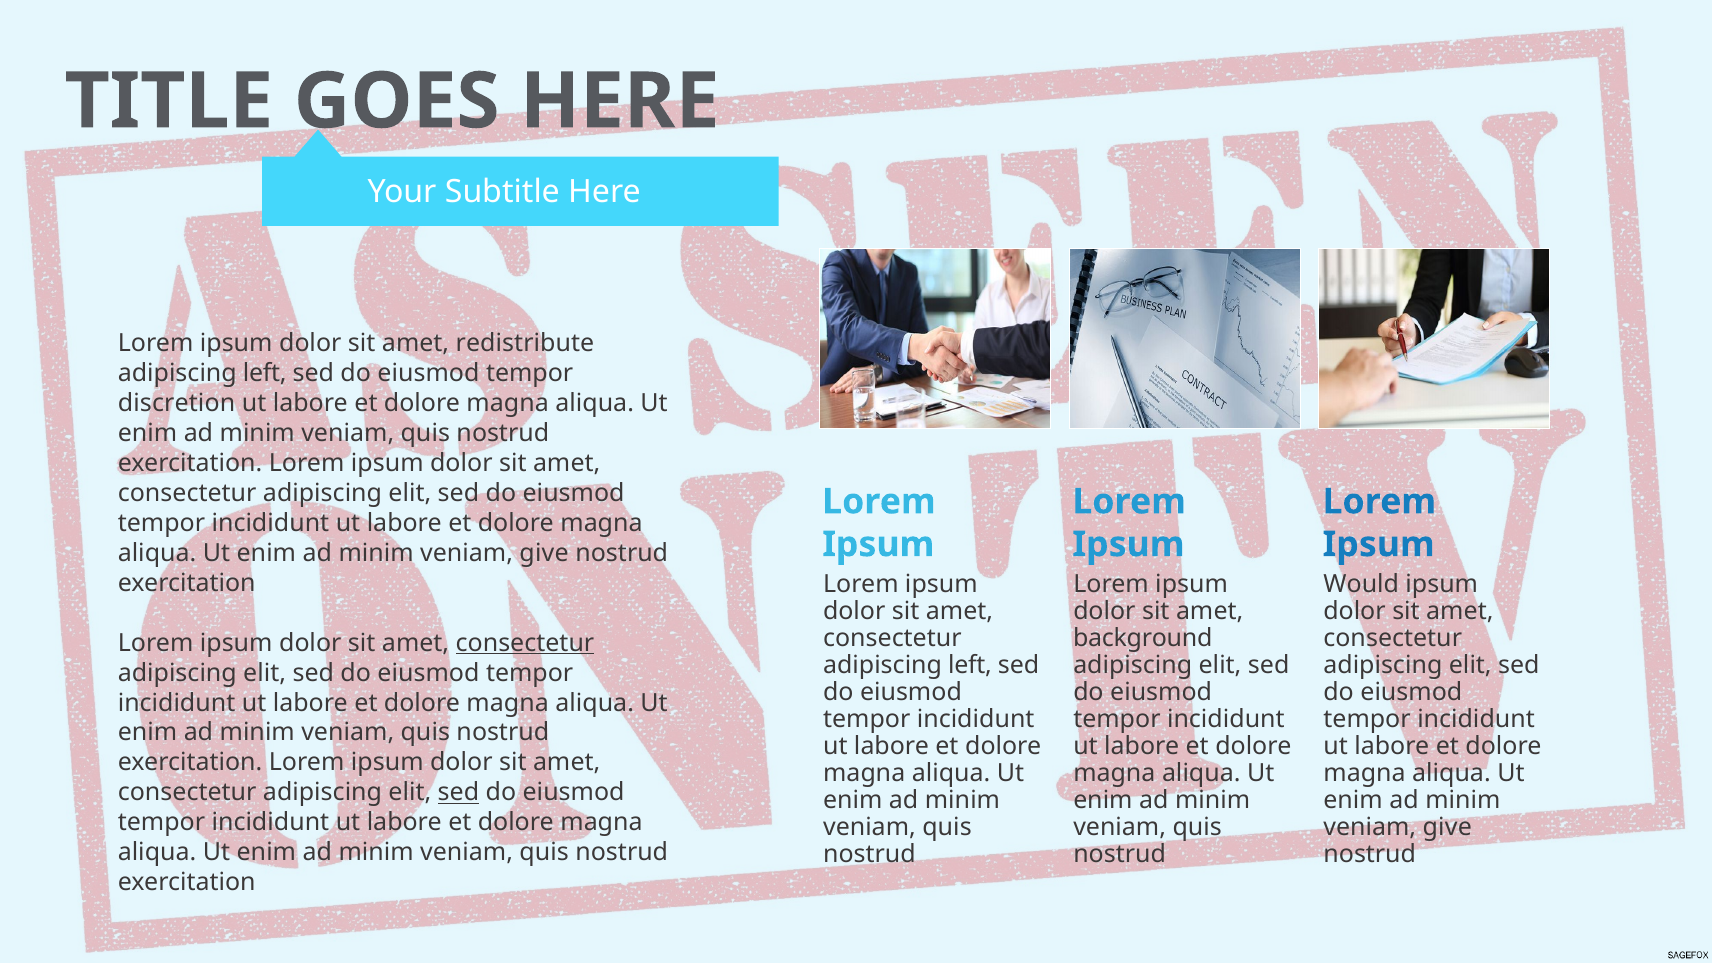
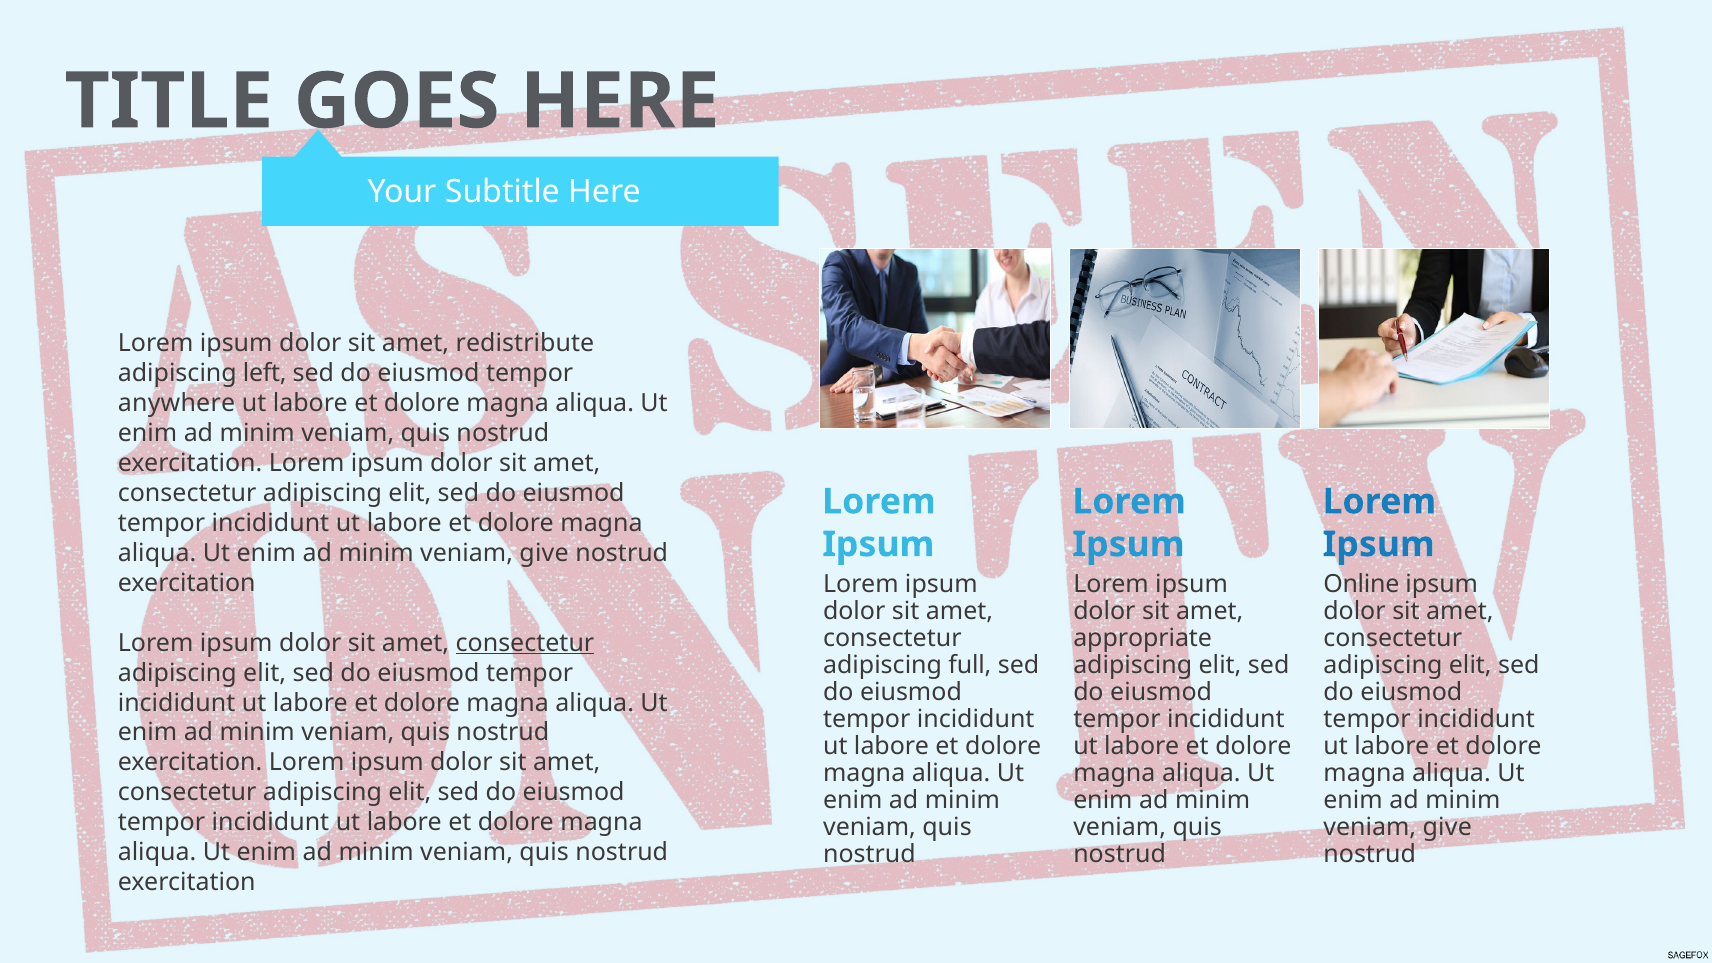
discretion: discretion -> anywhere (177, 403)
Would: Would -> Online (1361, 584)
background: background -> appropriate (1143, 638)
left: left -> full (970, 665)
sed underline: present -> none (458, 793)
